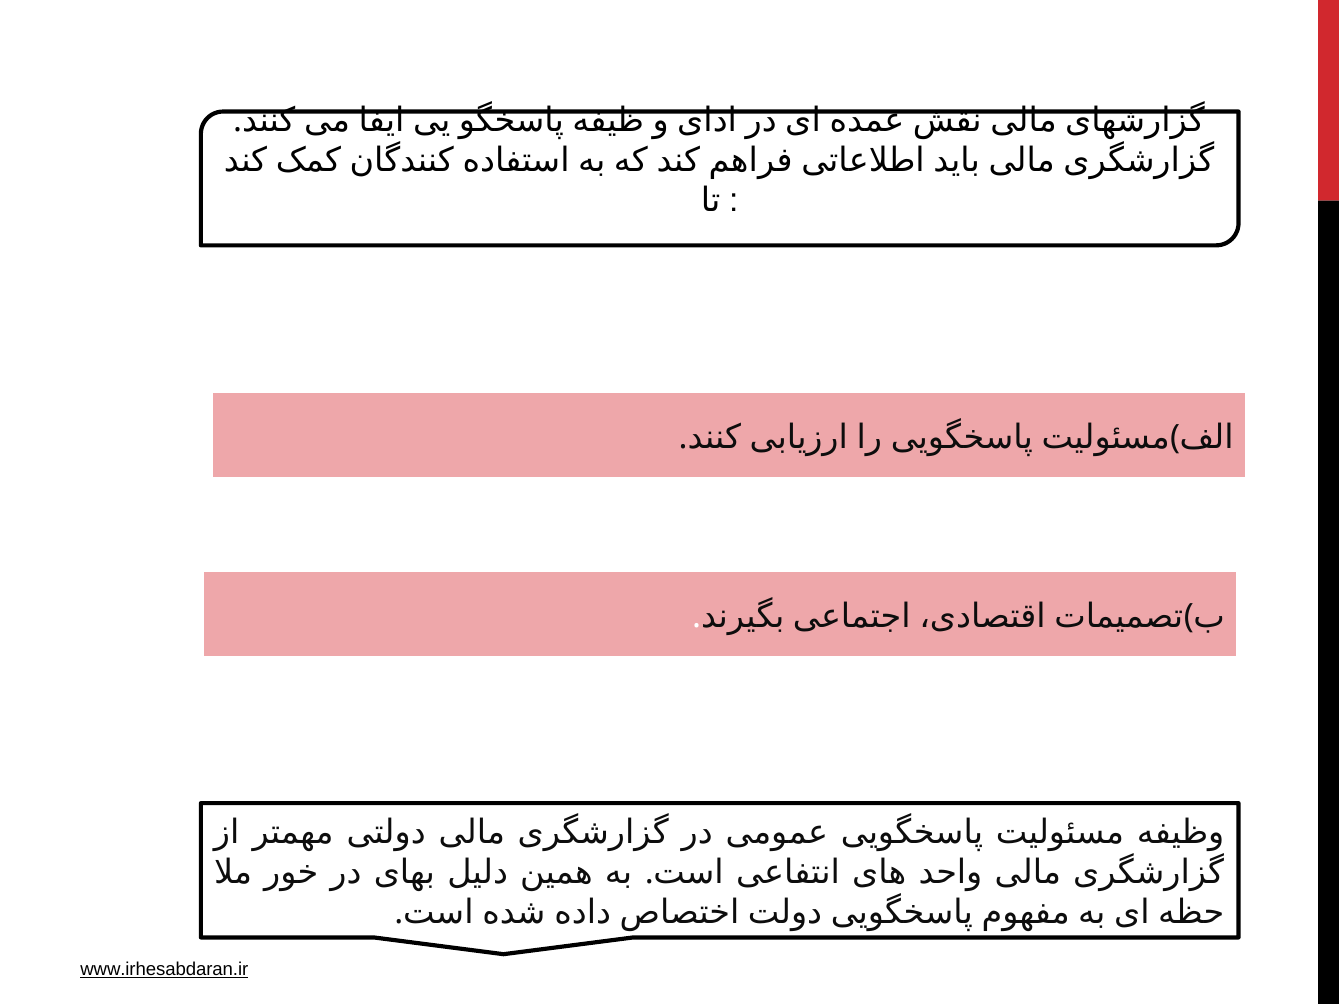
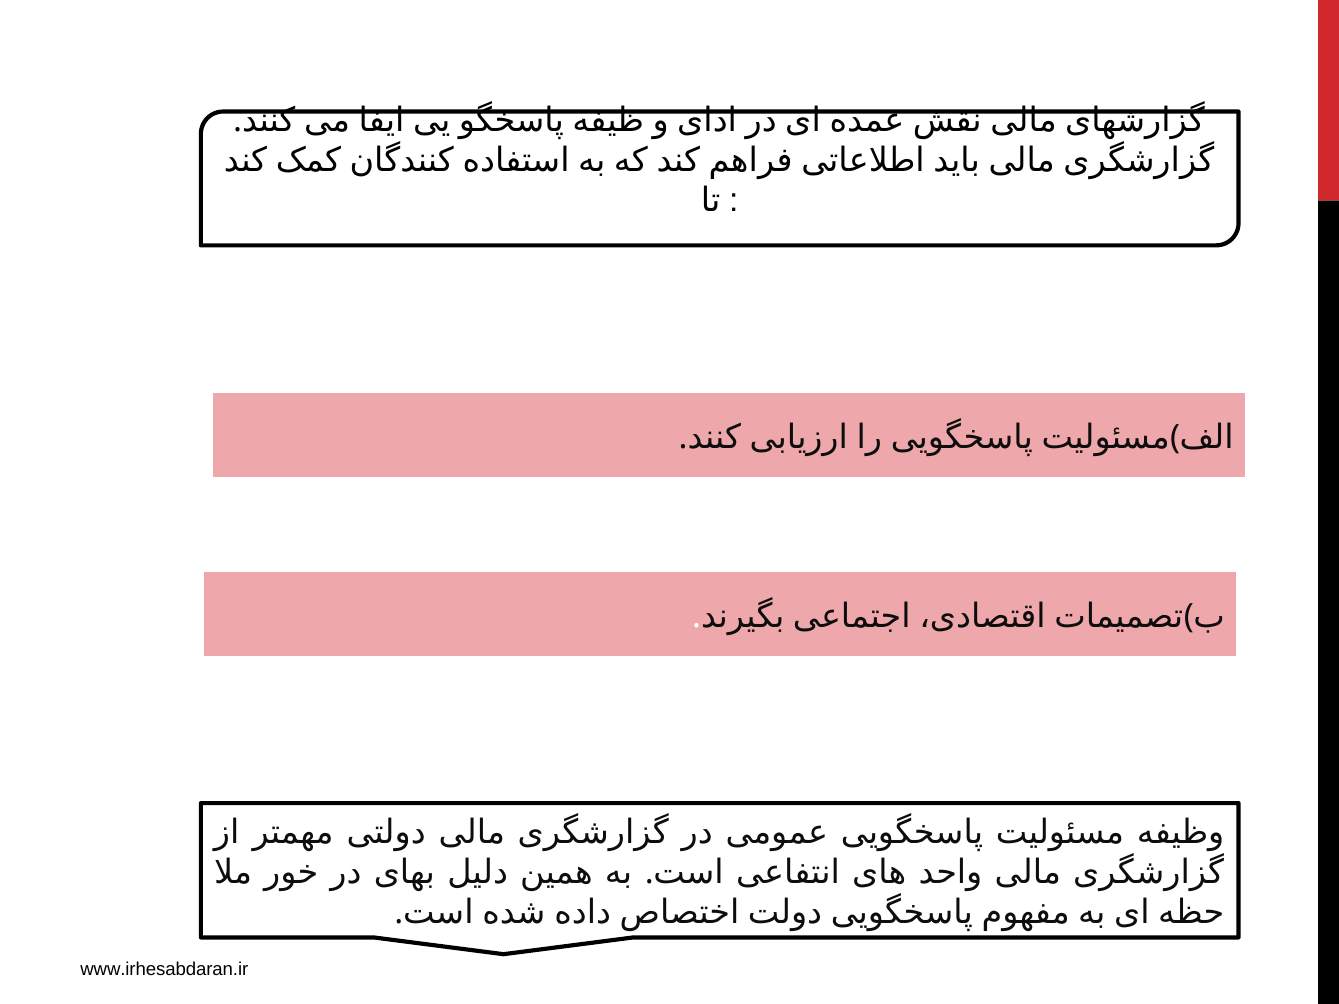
www.irhesabdaran.ir underline: present -> none (164, 970)
